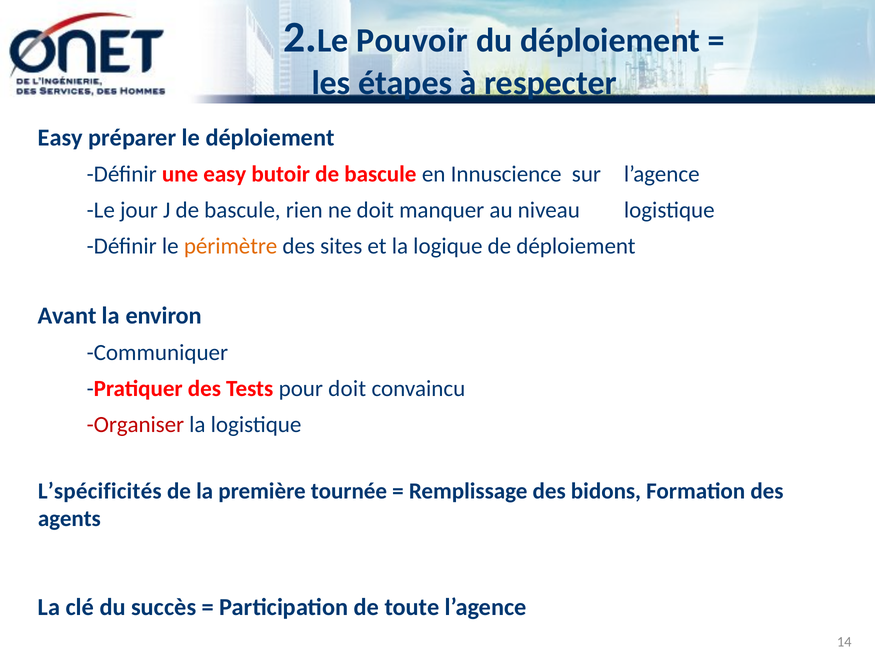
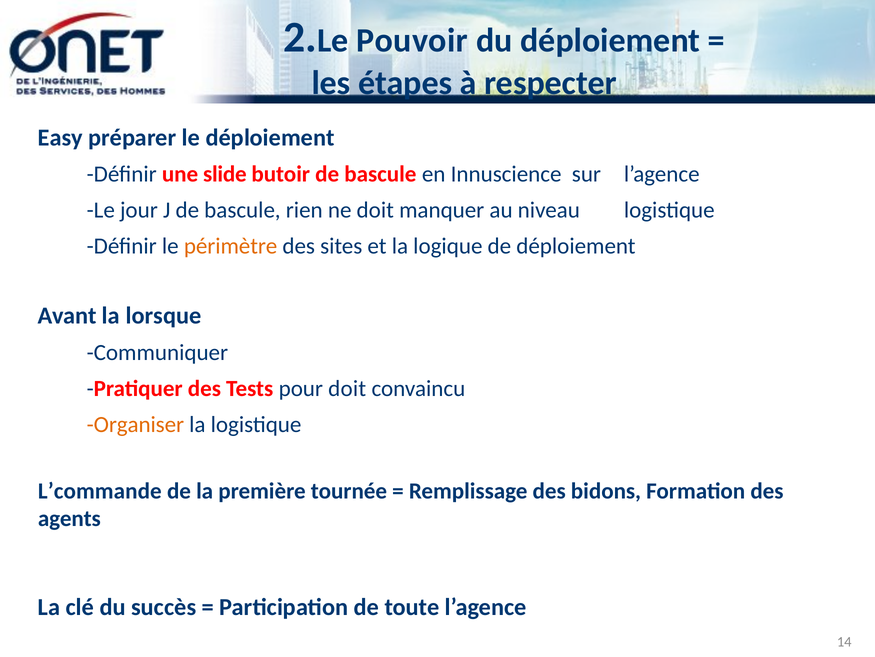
une easy: easy -> slide (225, 174)
environ: environ -> lorsque (164, 316)
Organiser colour: red -> orange (135, 424)
L’spécificités: L’spécificités -> L’commande (100, 490)
